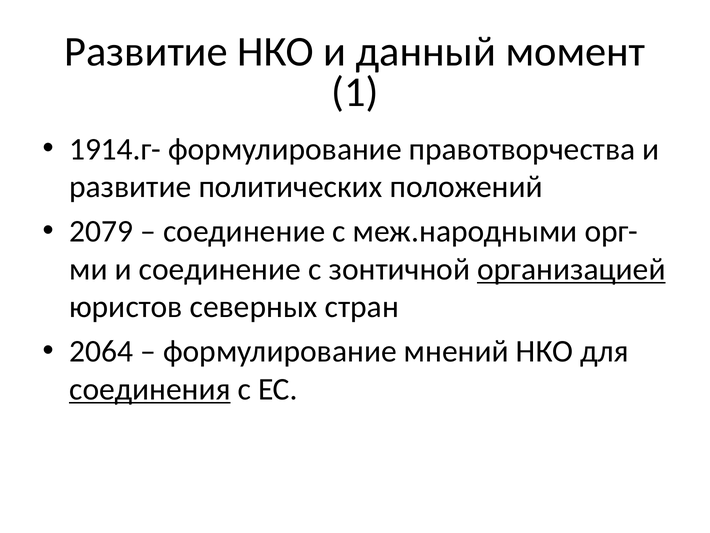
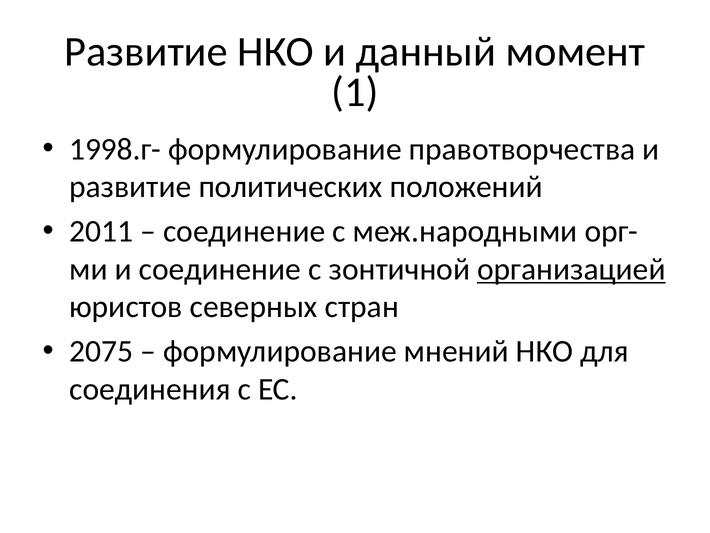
1914.г-: 1914.г- -> 1998.г- (115, 149)
2079: 2079 -> 2011 (101, 231)
2064: 2064 -> 2075 (101, 351)
соединения underline: present -> none (150, 389)
